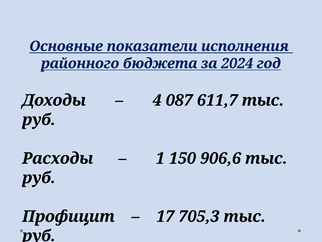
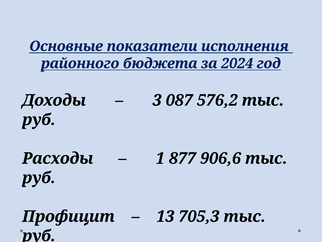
4: 4 -> 3 (157, 100)
611,7: 611,7 -> 576,2 (217, 100)
150: 150 -> 877 (182, 158)
17: 17 -> 13 (165, 216)
